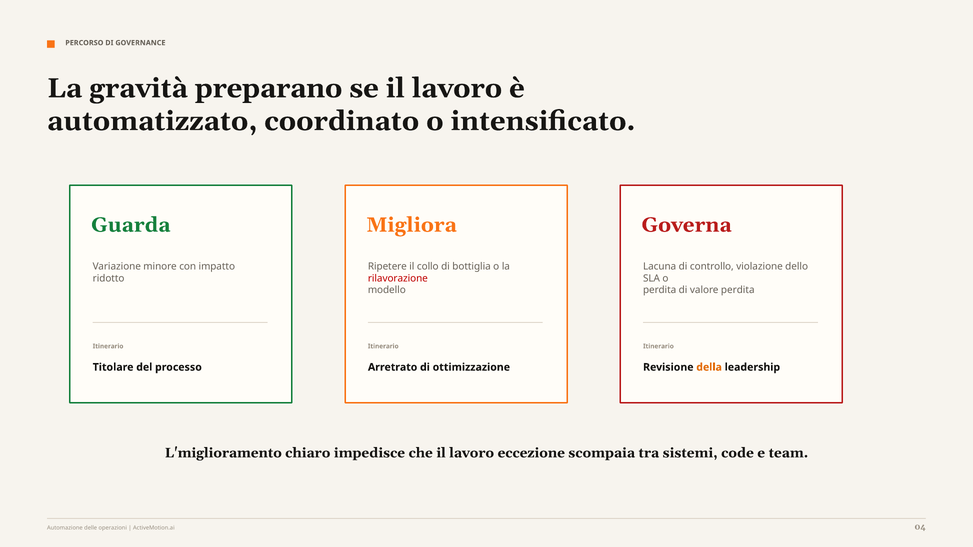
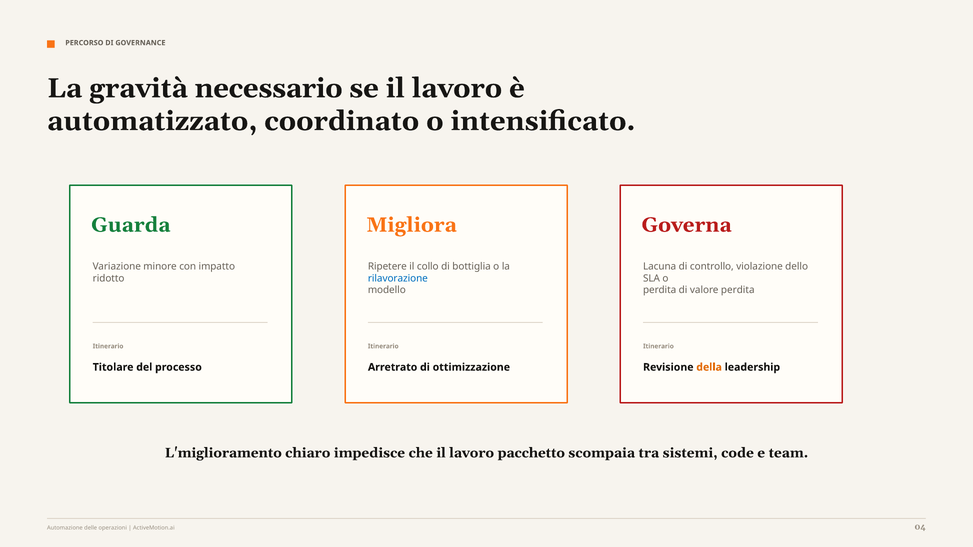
preparano: preparano -> necessario (269, 88)
rilavorazione colour: red -> blue (398, 278)
eccezione: eccezione -> pacchetto (531, 453)
